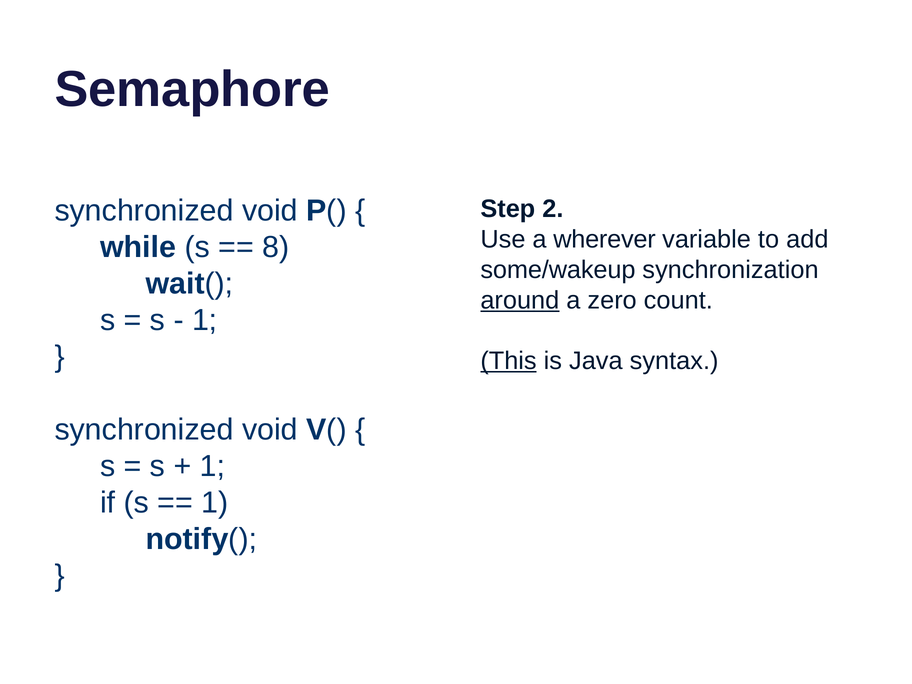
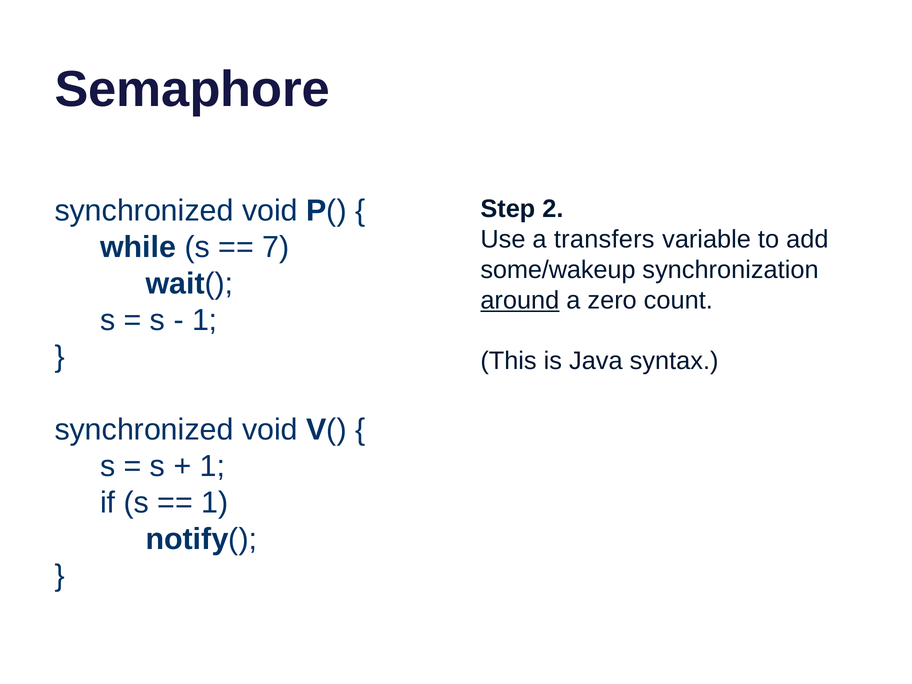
wherever: wherever -> transfers (604, 239)
8: 8 -> 7 (276, 247)
This underline: present -> none (509, 361)
